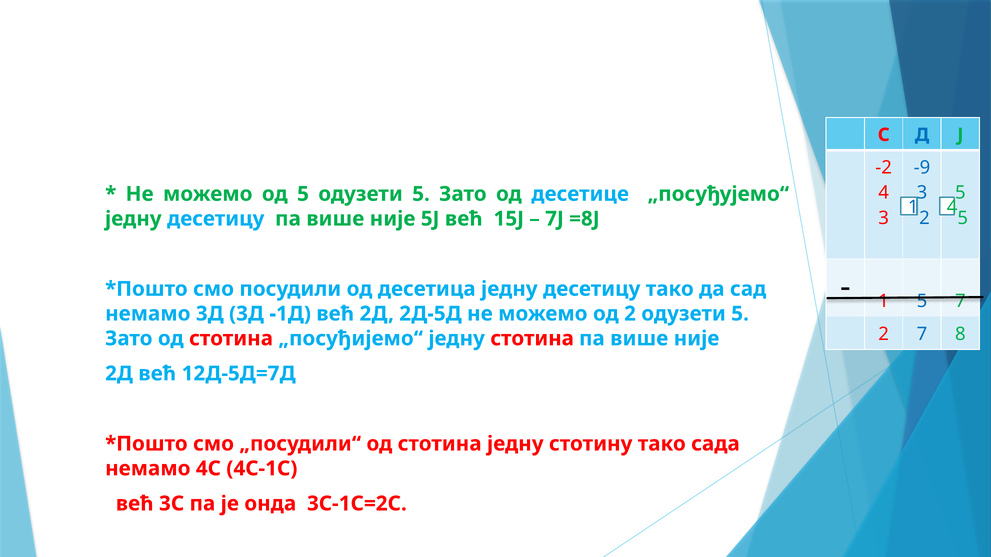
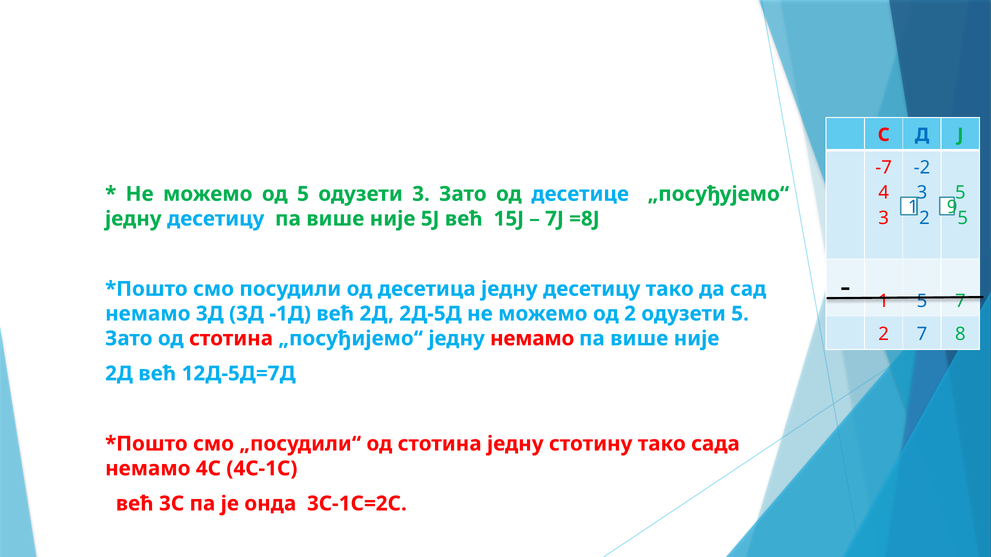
-2: -2 -> -7 (884, 168)
-9: -9 -> -2 (922, 168)
5 одузети 5: 5 -> 3 (421, 194)
1 4: 4 -> 9 (952, 207)
једну стотина: стотина -> немамо (532, 339)
